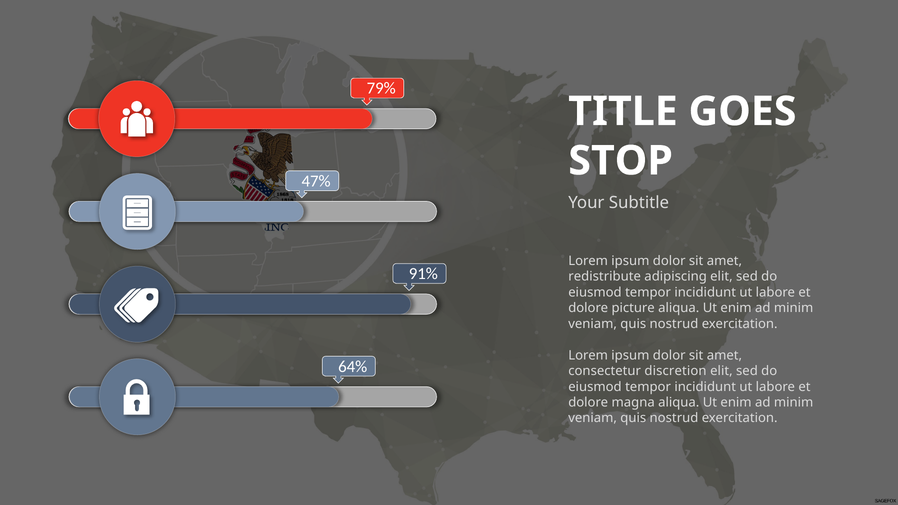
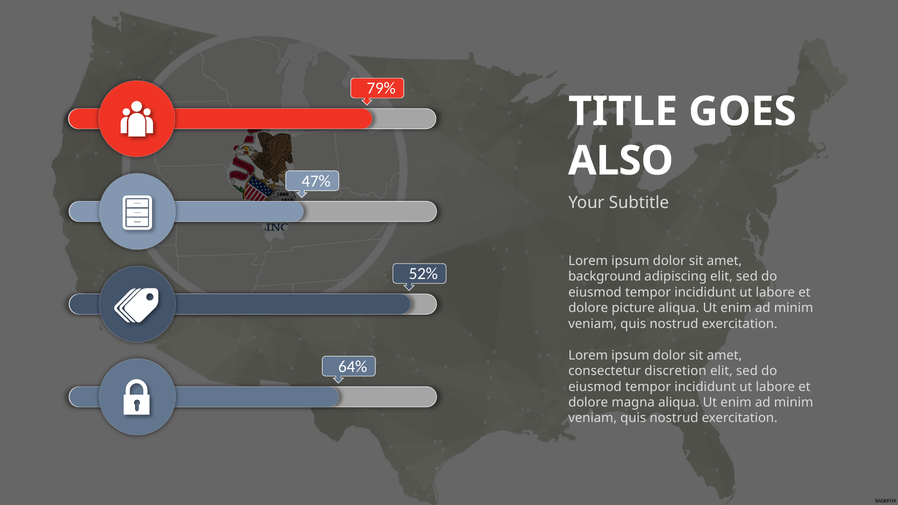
STOP: STOP -> ALSO (621, 161)
91%: 91% -> 52% (423, 274)
redistribute: redistribute -> background (605, 277)
